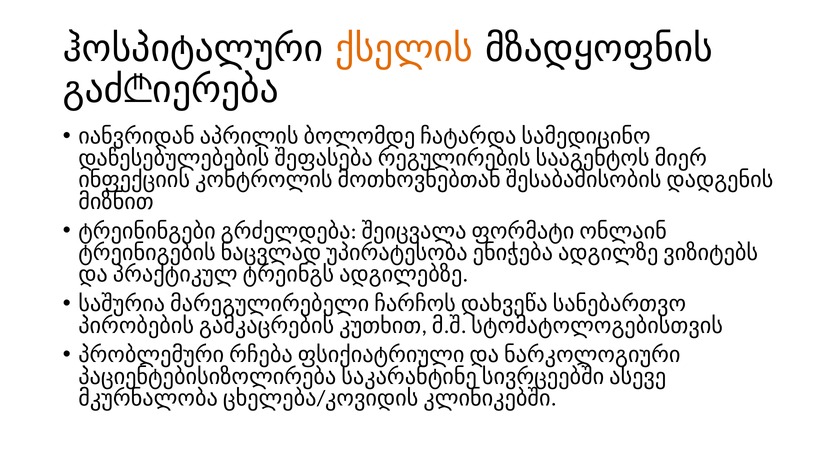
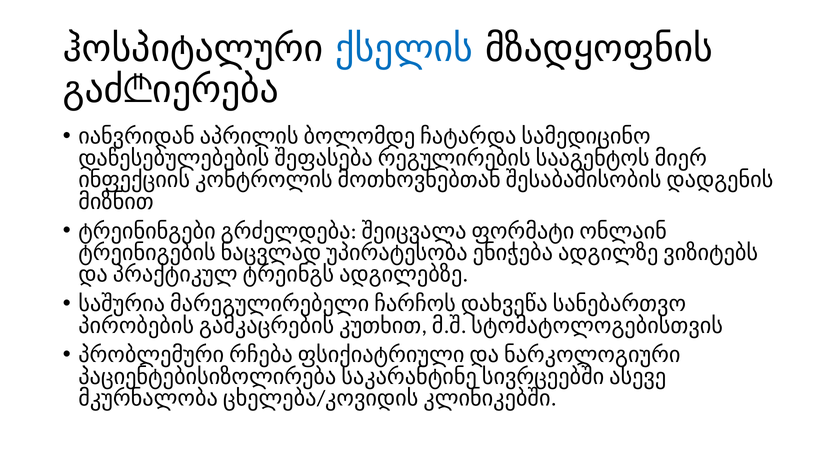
ქსელის colour: orange -> blue (404, 49)
